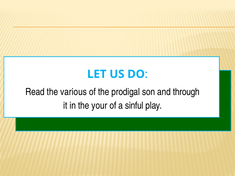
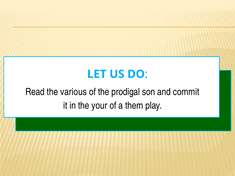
through: through -> commit (186, 92)
sinful: sinful -> them (134, 106)
